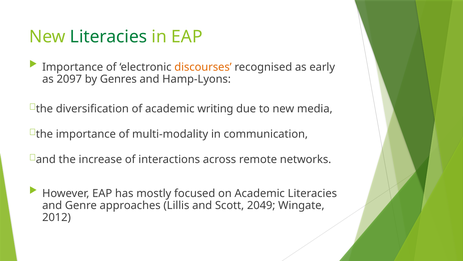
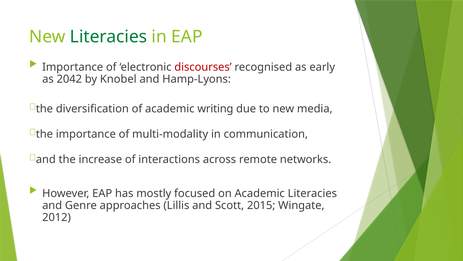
discourses colour: orange -> red (203, 67)
2097: 2097 -> 2042 (69, 79)
Genres: Genres -> Knobel (118, 79)
2049: 2049 -> 2015 (261, 205)
